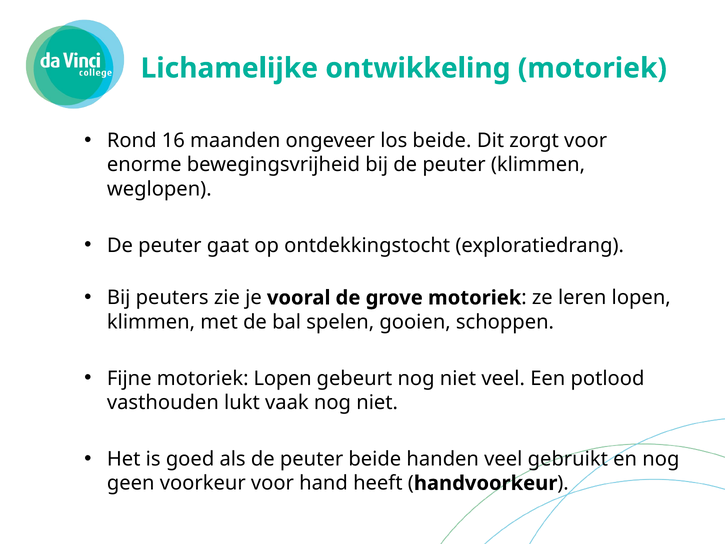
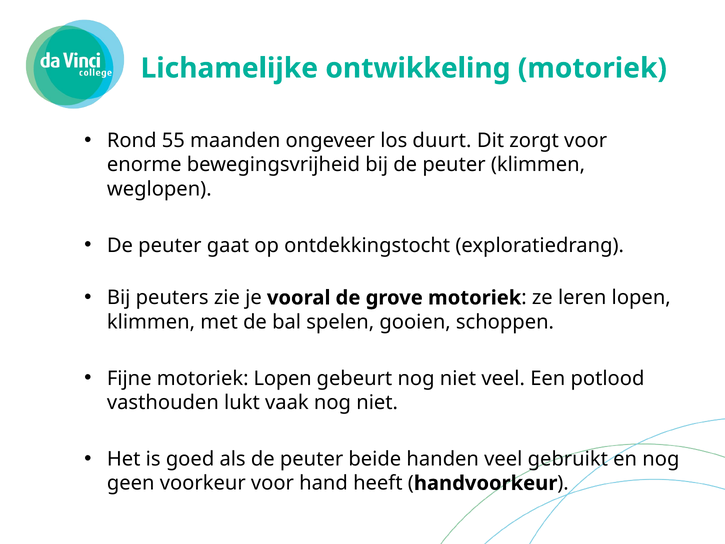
16: 16 -> 55 (173, 141)
los beide: beide -> duurt (442, 141)
